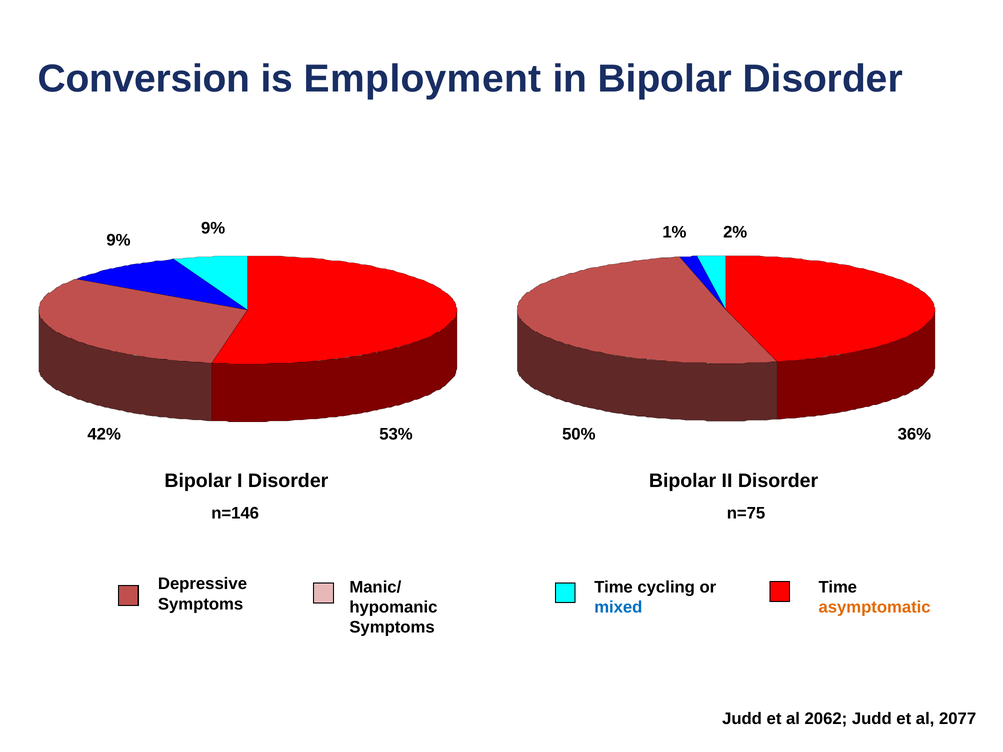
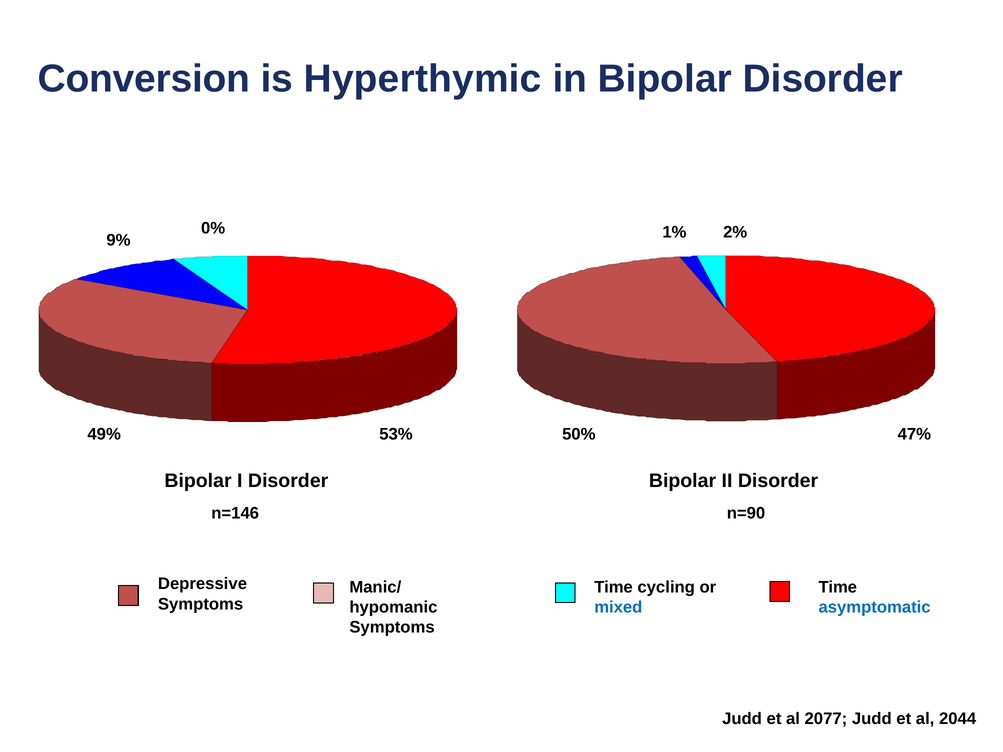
Employment: Employment -> Hyperthymic (423, 79)
9%: 9% -> 0% (213, 228)
42%: 42% -> 49% (104, 434)
36%: 36% -> 47% (914, 434)
n=75: n=75 -> n=90 (746, 514)
asymptomatic colour: orange -> blue (875, 607)
2062: 2062 -> 2077 (826, 719)
2077: 2077 -> 2044 (958, 719)
